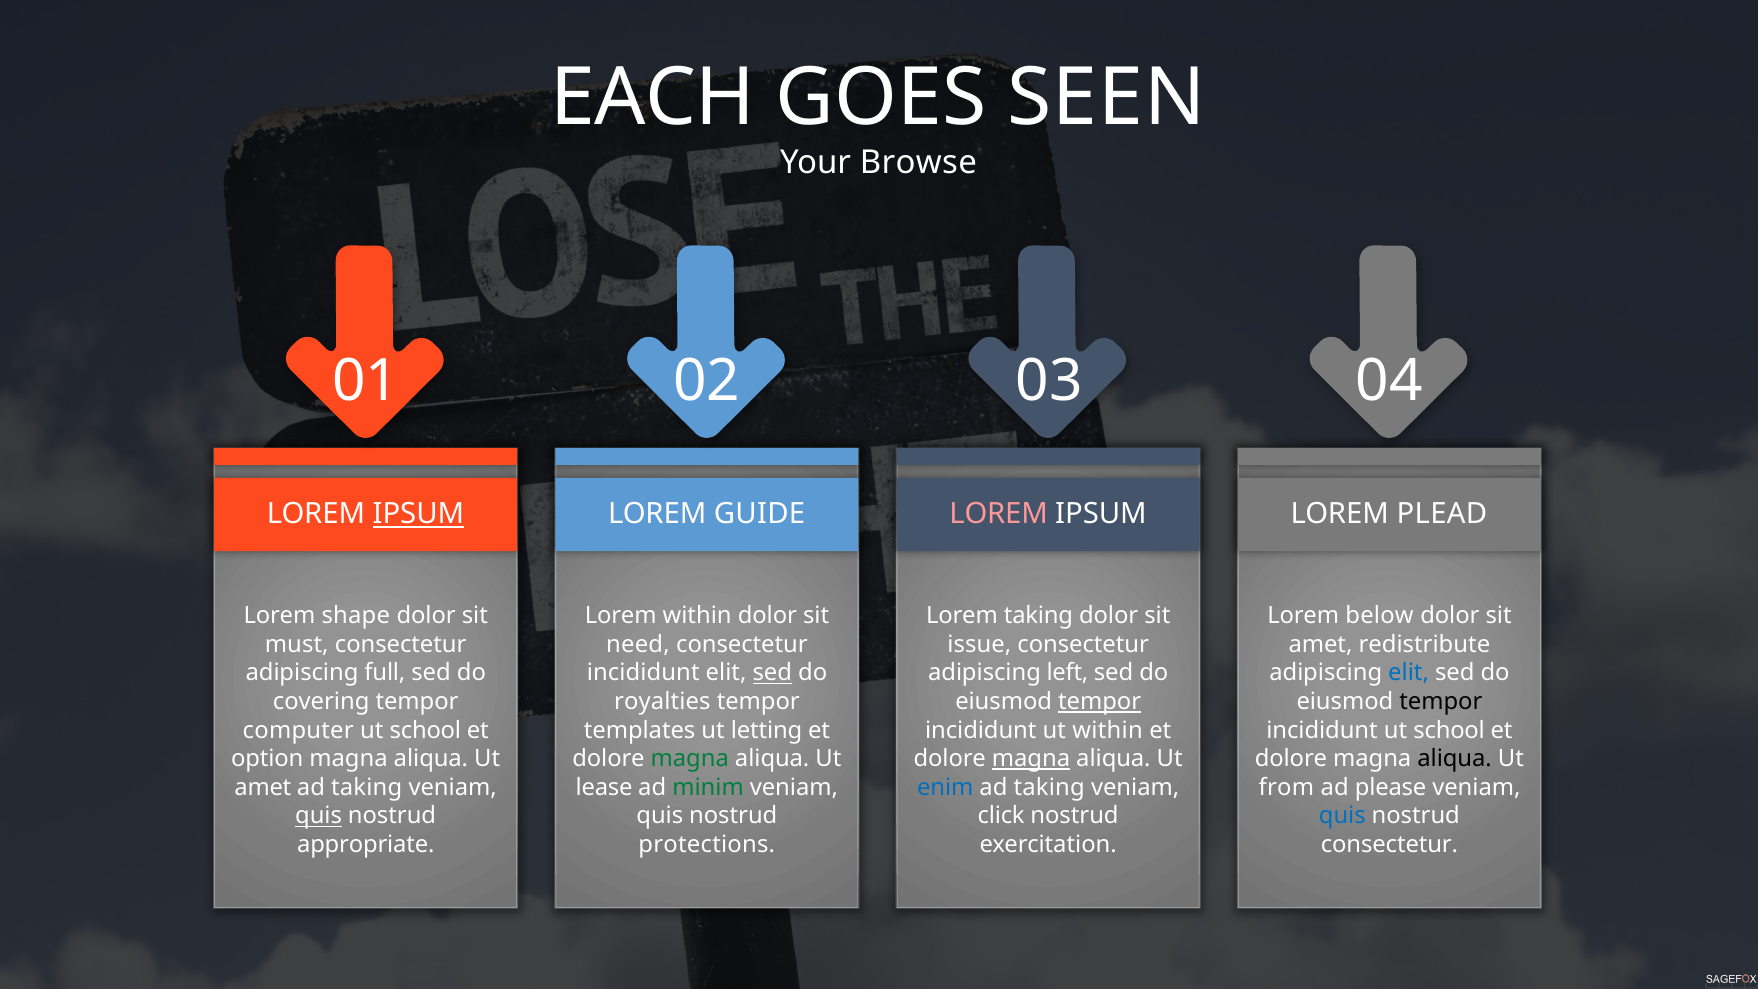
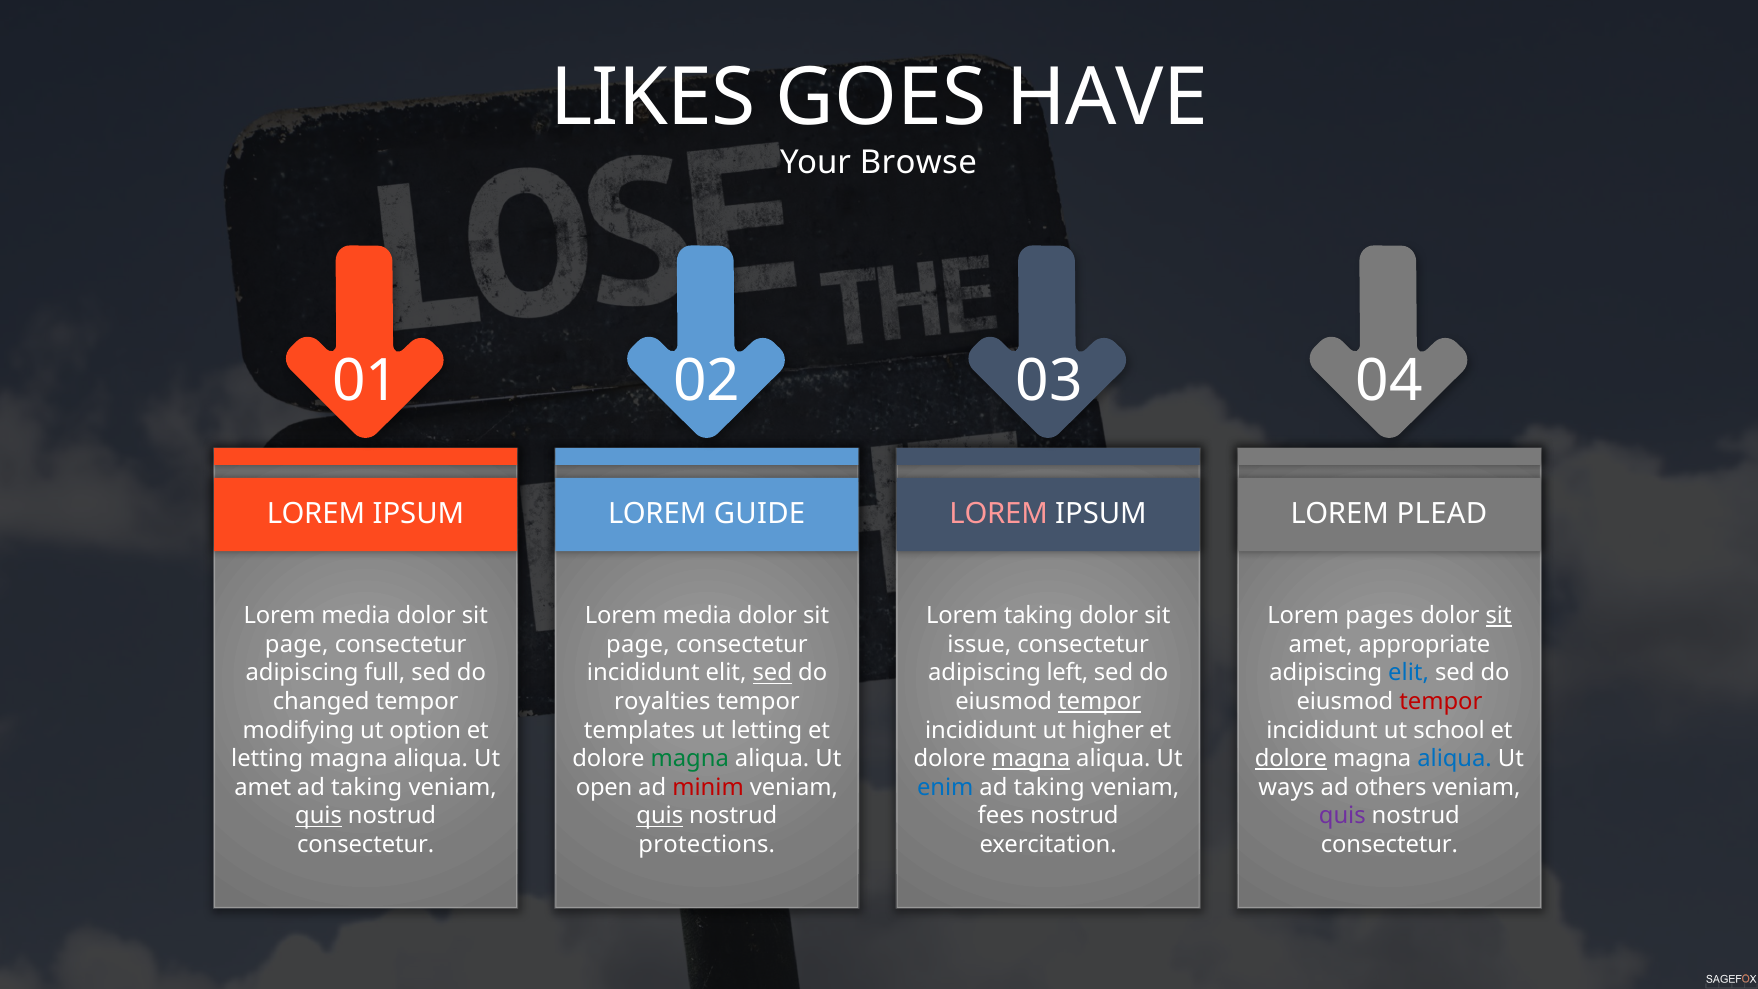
EACH: EACH -> LIKES (653, 98)
SEEN: SEEN -> HAVE (1107, 98)
IPSUM underline: present -> none (418, 514)
shape: shape -> media (356, 616)
within: within -> media (697, 616)
below: below -> pages (1380, 616)
sit underline: none -> present (1499, 616)
must: must -> page (297, 644)
need: need -> page (638, 644)
redistribute: redistribute -> appropriate (1424, 644)
covering: covering -> changed (321, 702)
tempor colour: black -> red (1441, 702)
computer: computer -> modifying (298, 730)
school: school -> option (425, 730)
ut within: within -> higher (1108, 730)
option: option -> letting (267, 759)
dolore underline: none -> present (1291, 759)
aliqua colour: black -> blue (1455, 759)
lease: lease -> open (604, 787)
minim colour: green -> red (708, 787)
from: from -> ways (1286, 787)
please: please -> others (1391, 787)
quis underline: none -> present (660, 816)
click: click -> fees (1001, 816)
quis colour: blue -> purple (1342, 816)
appropriate: appropriate -> consectetur (366, 845)
